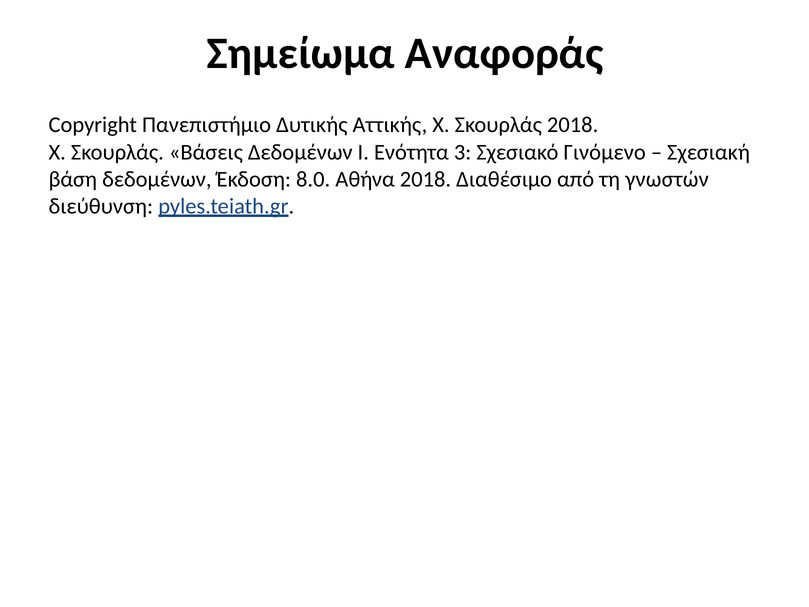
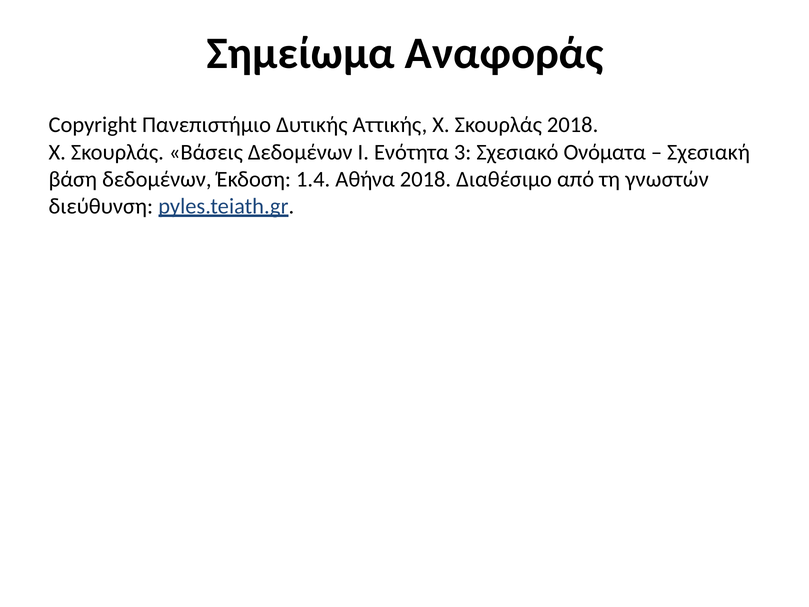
Γινόμενο: Γινόμενο -> Ονόματα (605, 152)
8.0: 8.0 -> 1.4 (313, 179)
